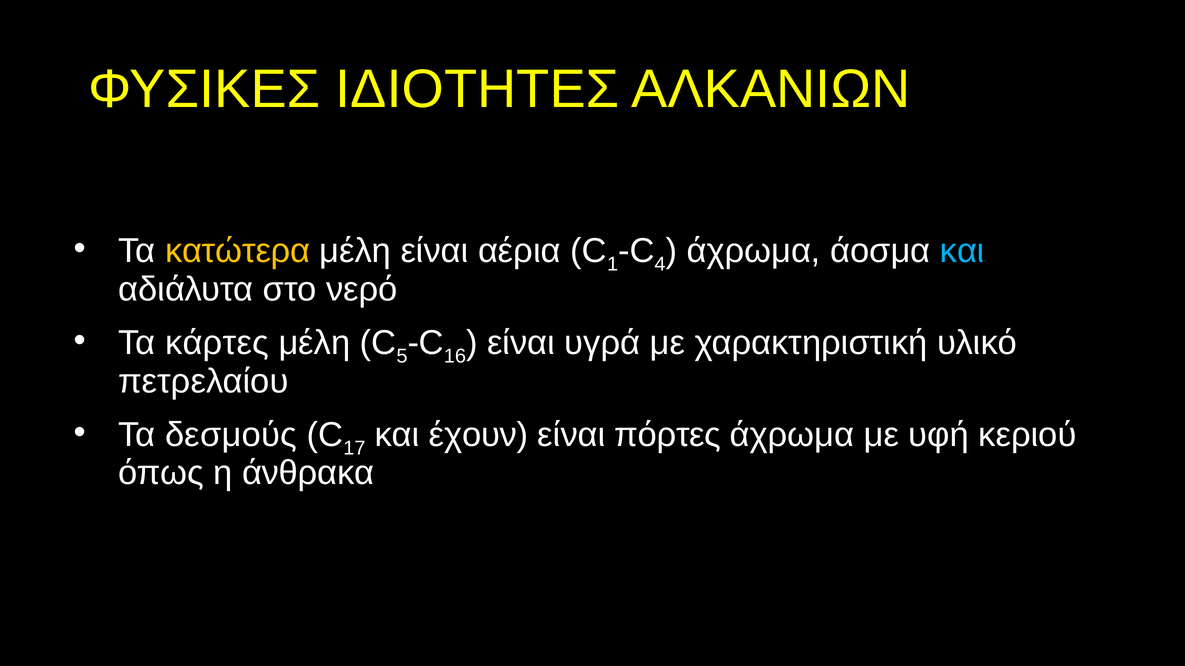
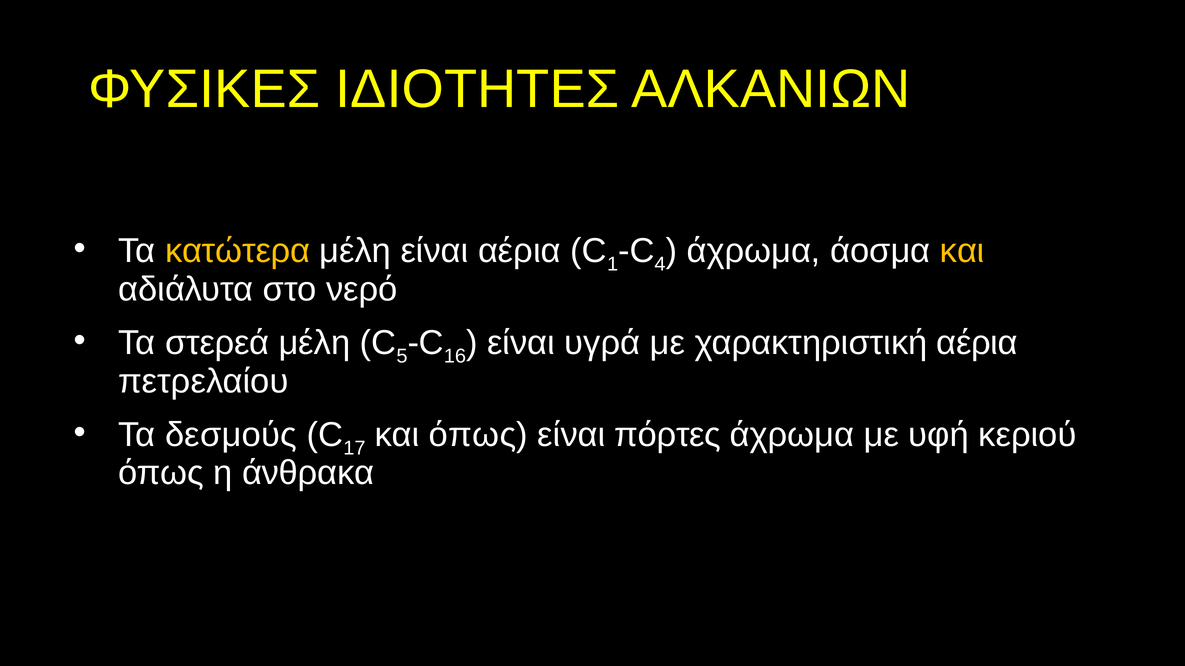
και colour: light blue -> yellow (962, 251)
κάρτες: κάρτες -> στερεά (217, 343)
χαρακτηριστική υλικό: υλικό -> αέρια (977, 343)
και έχουν: έχουν -> όπως (478, 435)
